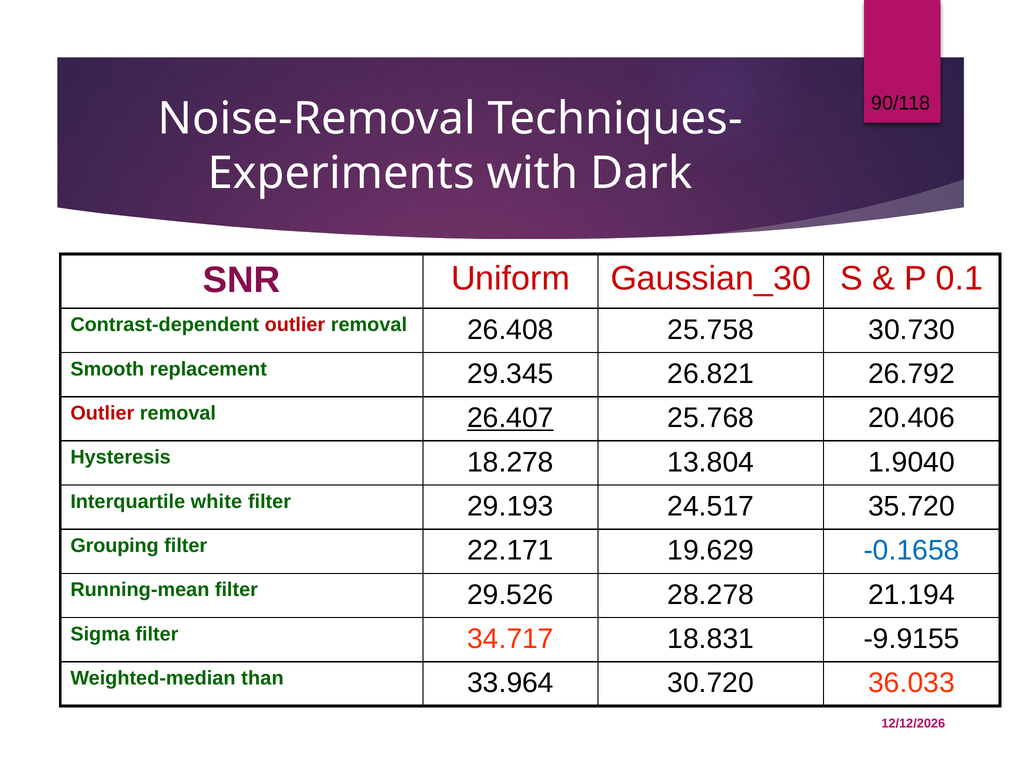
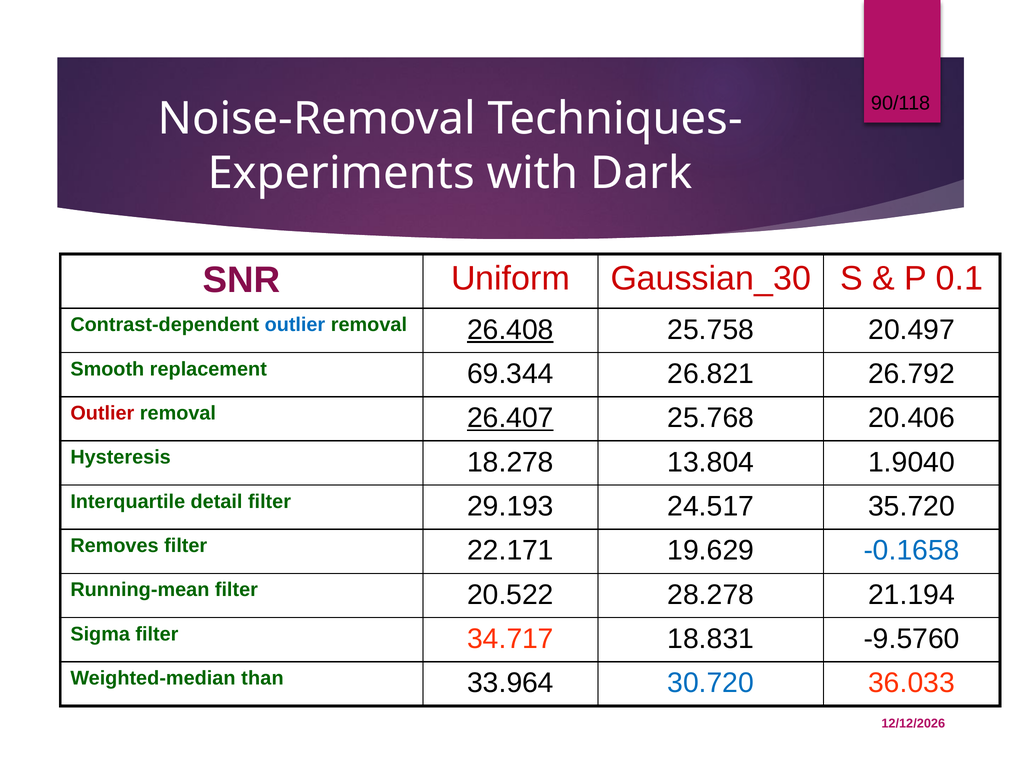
outlier colour: red -> blue (295, 325)
26.408 underline: none -> present (510, 330)
30.730: 30.730 -> 20.497 (912, 330)
29.345: 29.345 -> 69.344 (510, 374)
white: white -> detail (217, 502)
Grouping: Grouping -> Removes (114, 546)
29.526: 29.526 -> 20.522 (510, 595)
-9.9155: -9.9155 -> -9.5760 (912, 639)
30.720 colour: black -> blue (711, 683)
